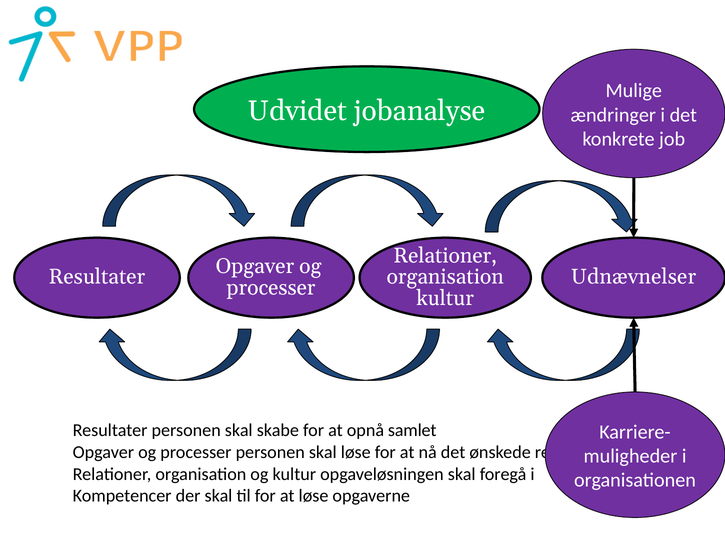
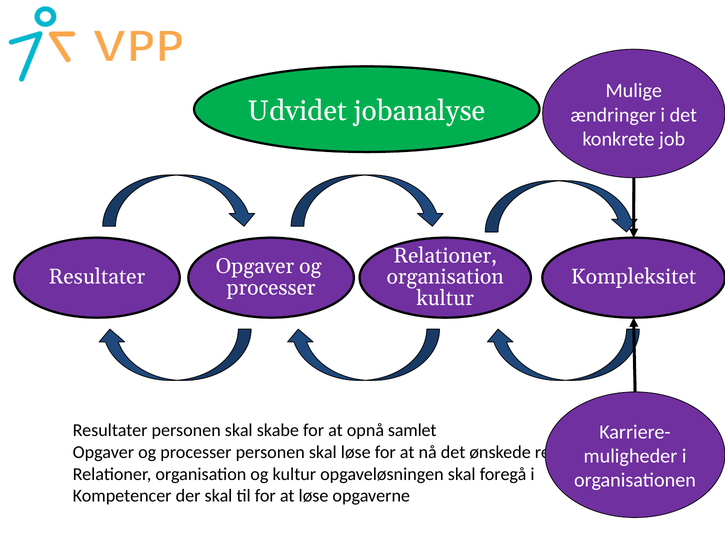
Udnævnelser: Udnævnelser -> Kompleksitet (634, 277)
